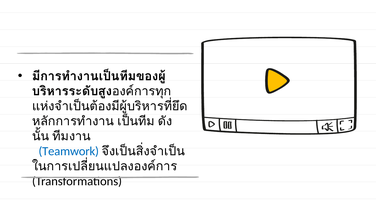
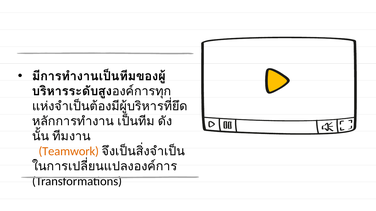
Teamwork colour: blue -> orange (69, 152)
